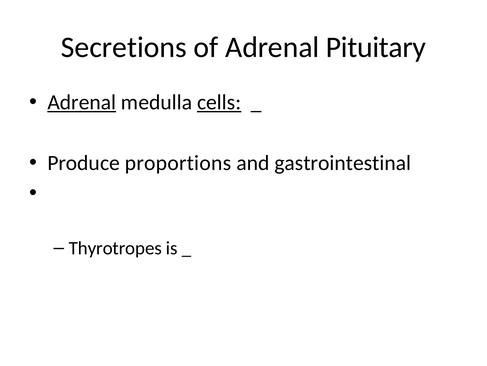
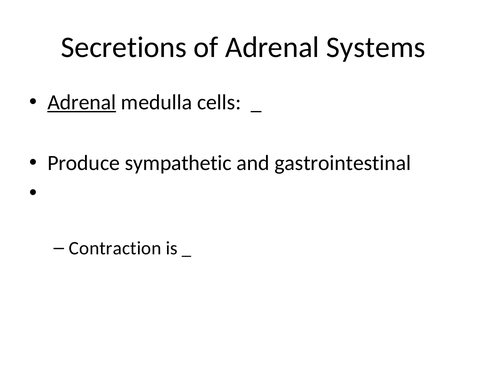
Pituitary: Pituitary -> Systems (376, 47)
cells underline: present -> none (219, 102)
proportions: proportions -> sympathetic (178, 163)
Thyrotropes: Thyrotropes -> Contraction (115, 248)
